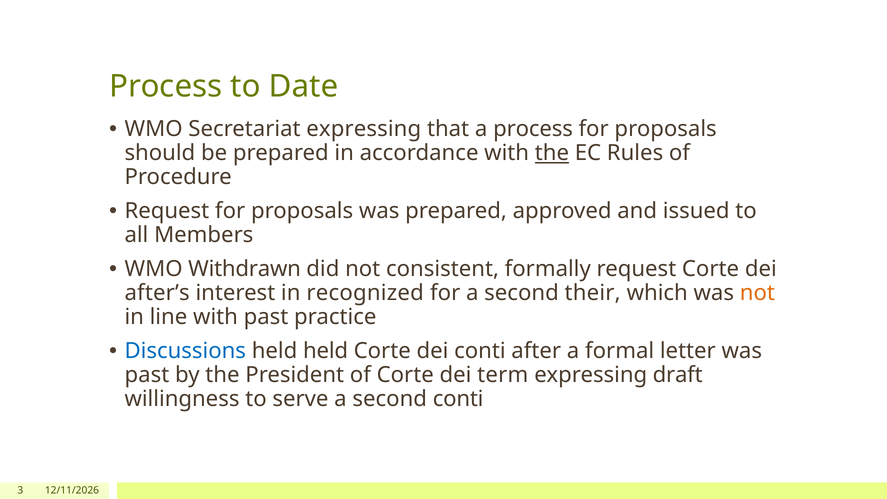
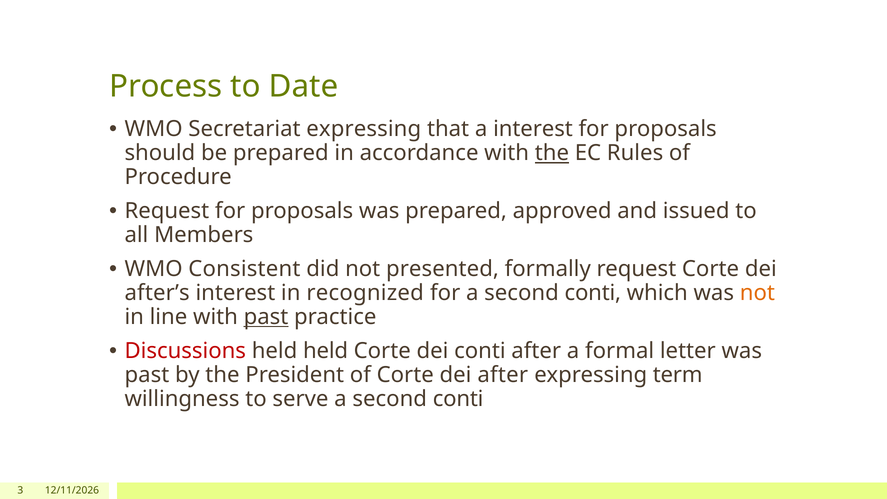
a process: process -> interest (533, 129)
Withdrawn: Withdrawn -> Consistent (244, 269)
consistent: consistent -> presented (442, 269)
for a second their: their -> conti (593, 293)
past underline: none -> present (266, 317)
Discussions colour: blue -> red (185, 351)
dei term: term -> after (503, 375)
draft: draft -> term (678, 375)
